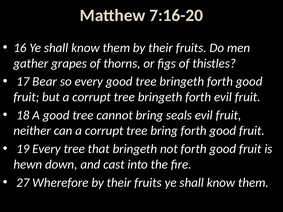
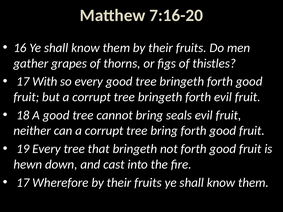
Bear: Bear -> With (45, 82)
27: 27 -> 17 (23, 183)
